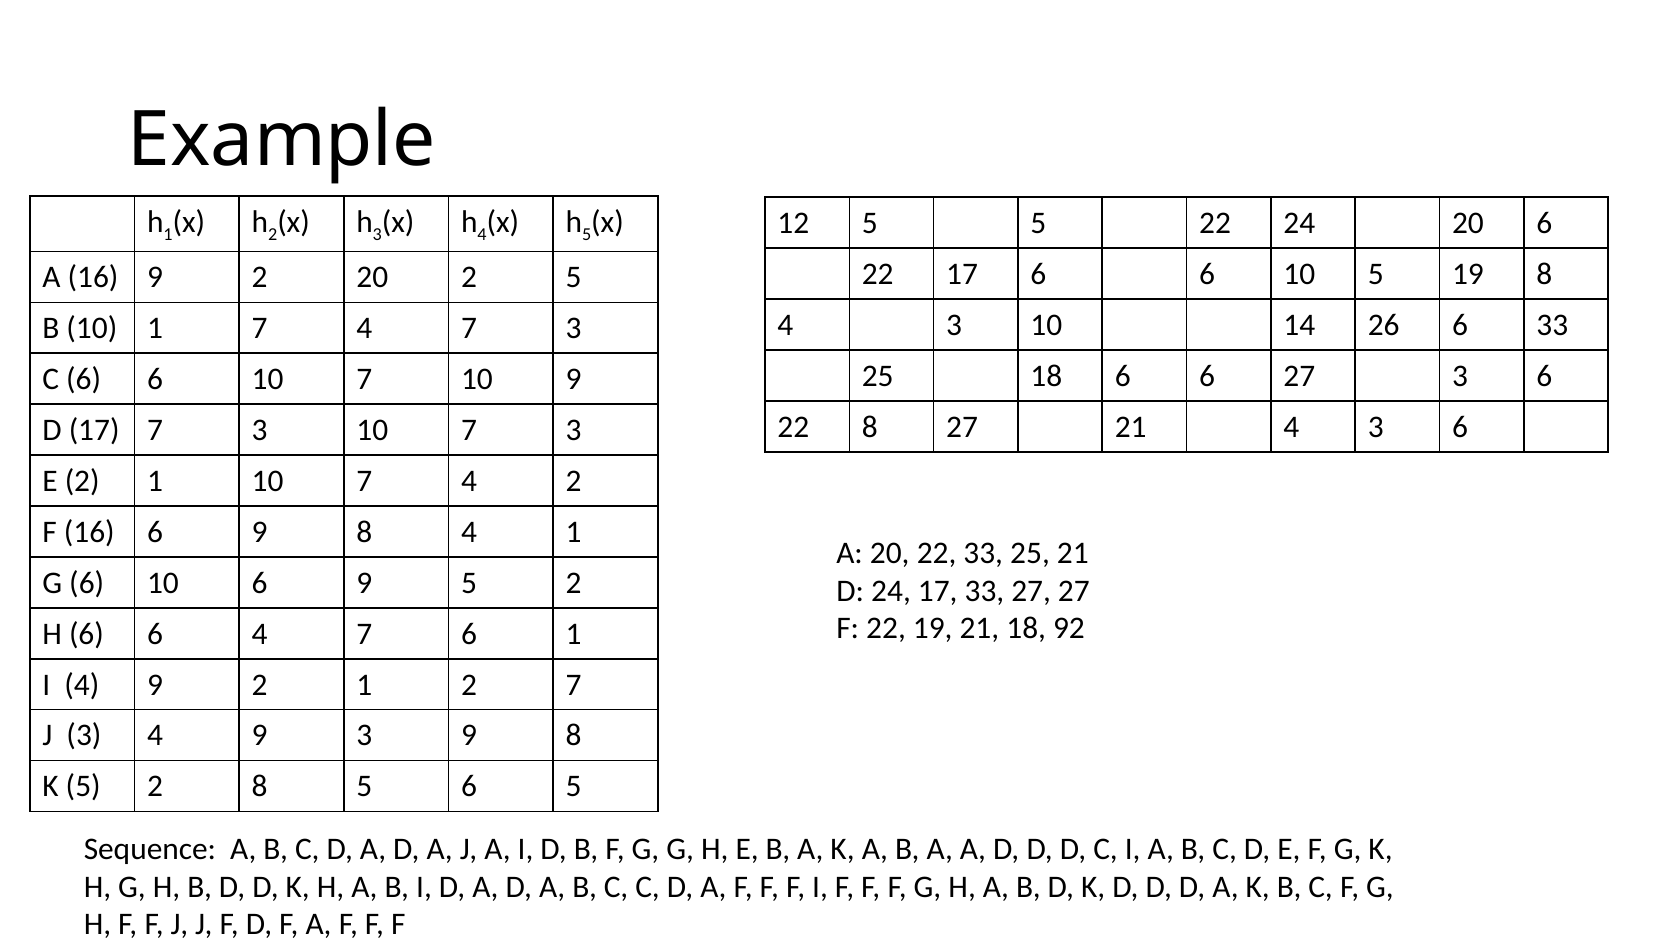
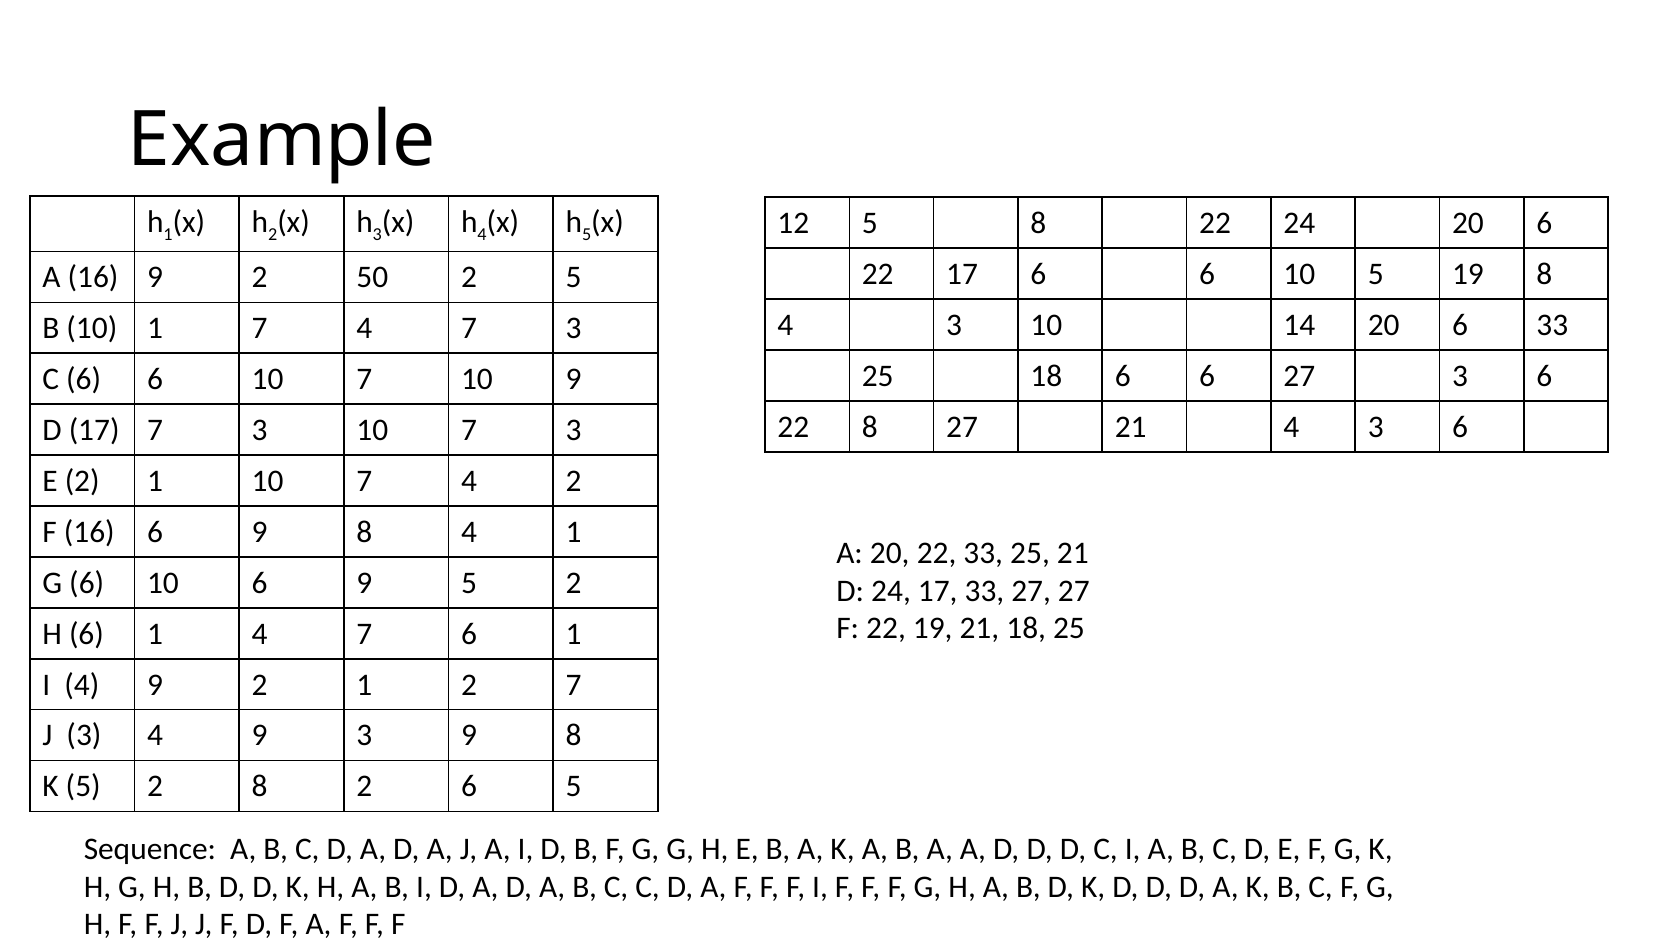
5 5: 5 -> 8 (1038, 223)
2 20: 20 -> 50 (372, 277)
14 26: 26 -> 20 (1384, 325)
18 92: 92 -> 25 (1069, 629)
H 6 6: 6 -> 1 (155, 634)
8 5: 5 -> 2 (364, 787)
